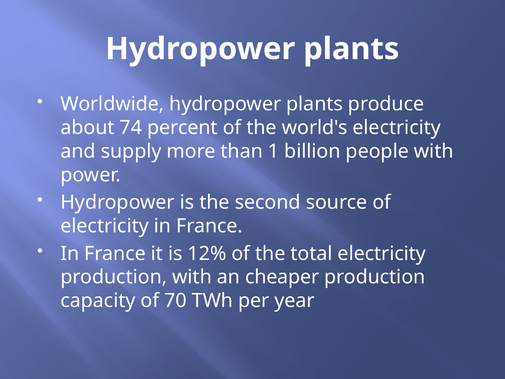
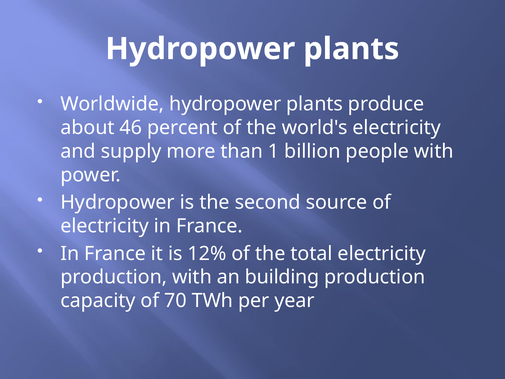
74: 74 -> 46 (131, 128)
cheaper: cheaper -> building (282, 277)
